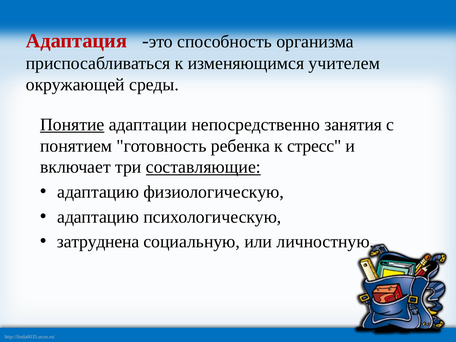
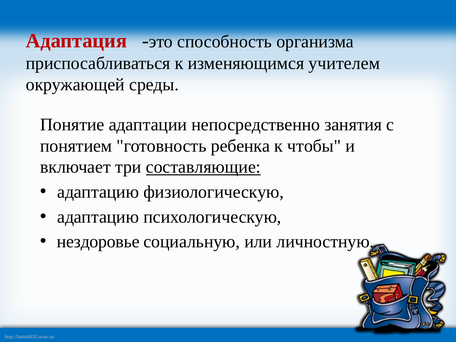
Понятие underline: present -> none (72, 125)
стресс: стресс -> чтобы (314, 146)
затруднена: затруднена -> нездоровье (98, 242)
